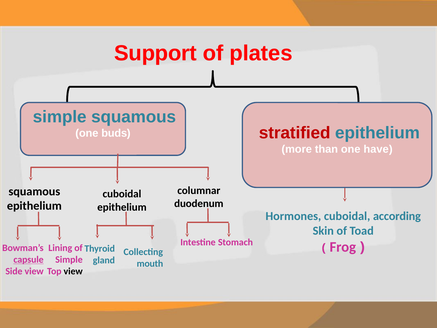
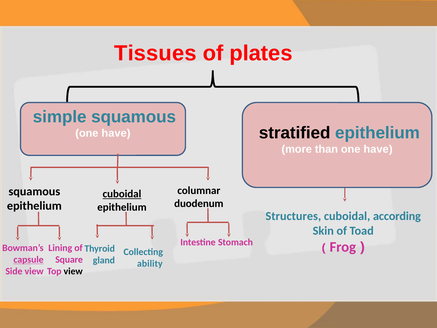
Support: Support -> Tissues (155, 53)
stratified colour: red -> black (295, 133)
buds: buds -> have (114, 133)
cuboidal underline: none -> present (122, 194)
Hormones: Hormones -> Structures (293, 216)
Simple: Simple -> Square (69, 259)
mouth: mouth -> ability (150, 263)
